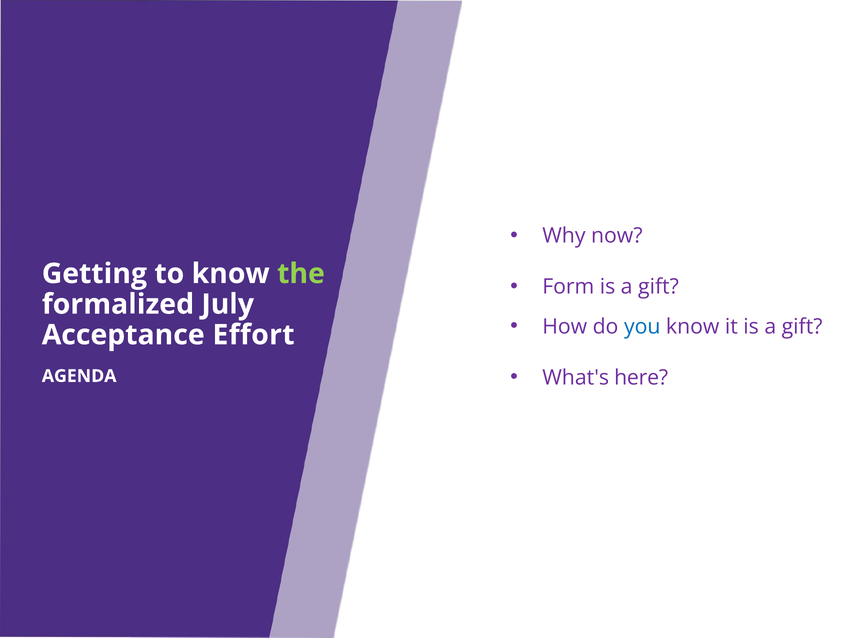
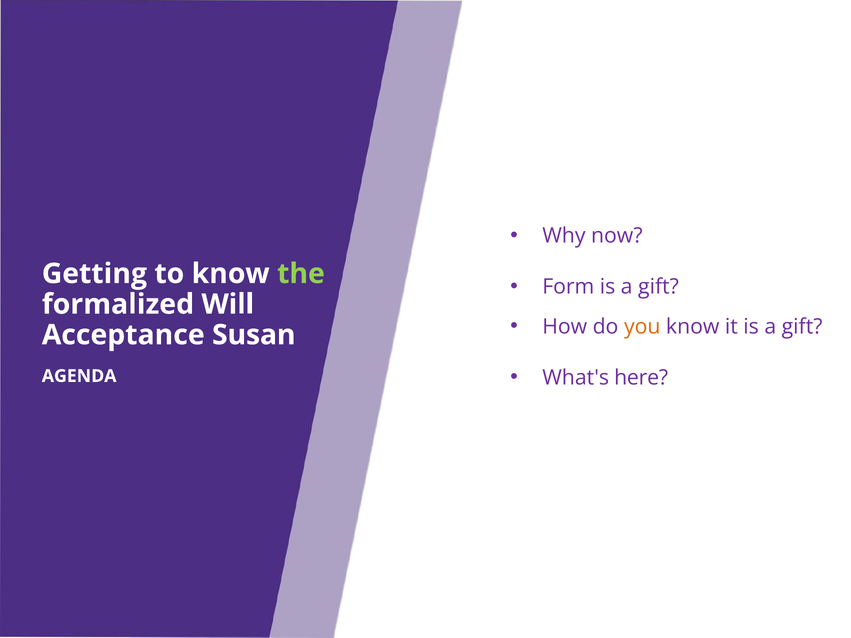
July: July -> Will (228, 304)
you colour: blue -> orange (642, 327)
Effort: Effort -> Susan (254, 335)
